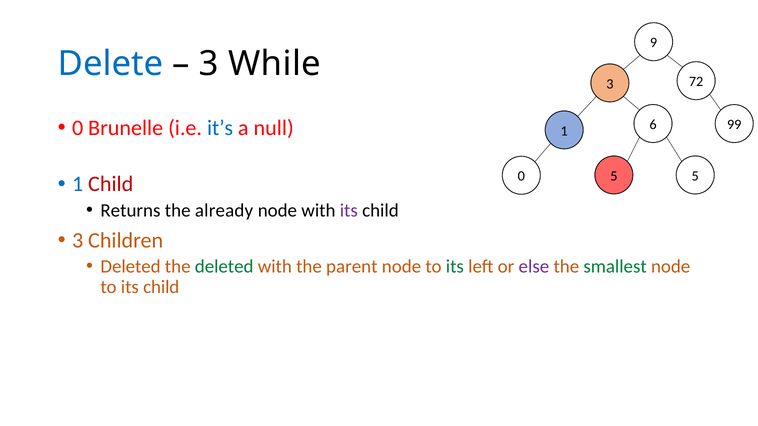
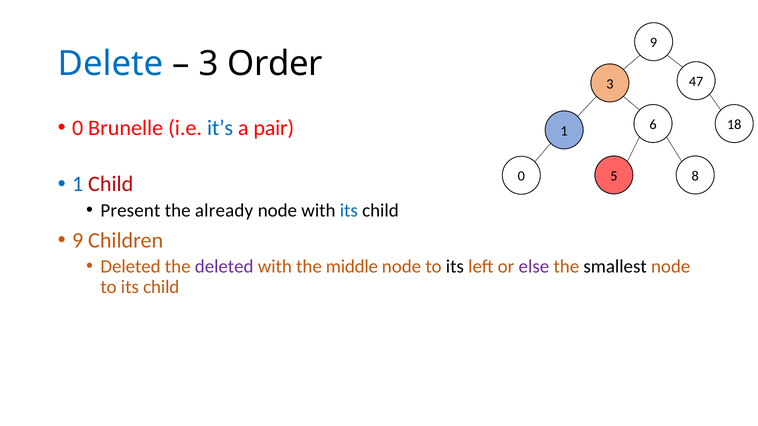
While: While -> Order (275, 64)
72: 72 -> 47 (696, 82)
null: null -> pair (274, 128)
99: 99 -> 18 (734, 125)
5 5: 5 -> 8 (695, 176)
Returns: Returns -> Present (130, 210)
its colour: purple -> blue (349, 210)
3: 3 -> 9 (78, 241)
deleted colour: green -> purple (224, 267)
parent: parent -> middle (352, 267)
its colour: green -> black (455, 267)
smallest colour: green -> black (615, 267)
